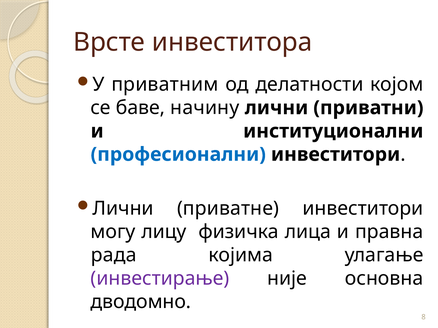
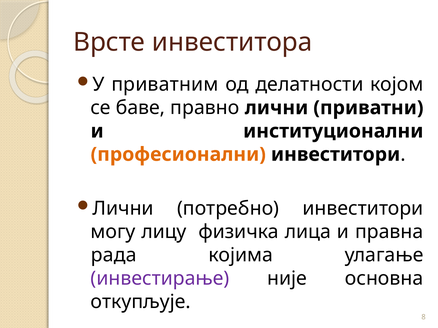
начину: начину -> правно (205, 108)
професионални colour: blue -> orange (178, 155)
приватне: приватне -> потребно (228, 209)
дводомно: дводомно -> откупљује (141, 302)
